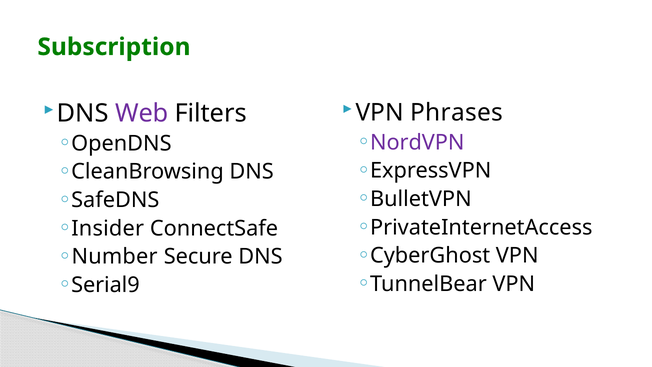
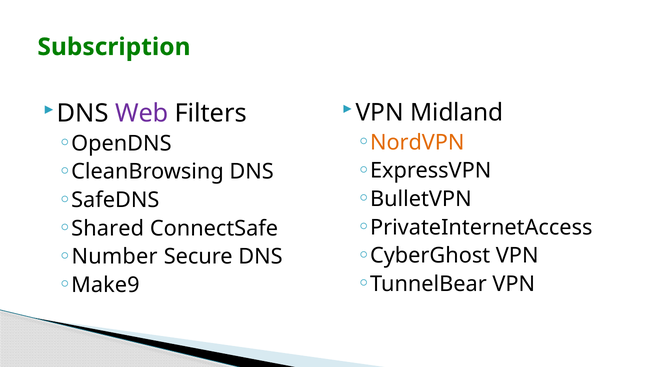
Phrases: Phrases -> Midland (457, 113)
NordVPN colour: purple -> orange (417, 142)
Insider: Insider -> Shared (108, 228)
Serial9: Serial9 -> Make9 (105, 285)
